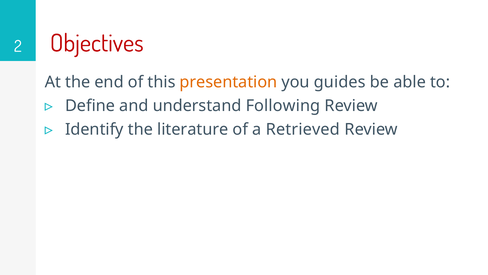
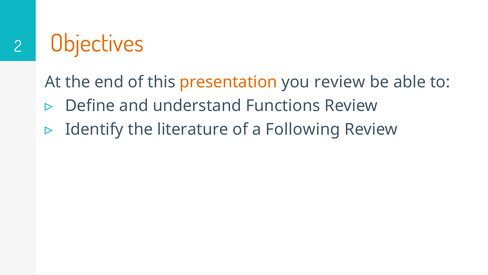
Objectives colour: red -> orange (97, 43)
you guides: guides -> review (340, 82)
Following: Following -> Functions (283, 106)
Retrieved: Retrieved -> Following (303, 129)
